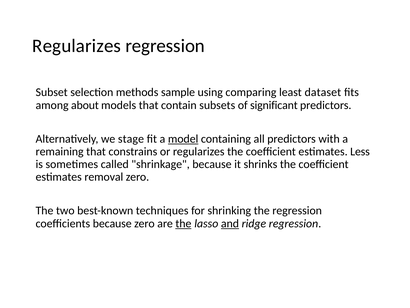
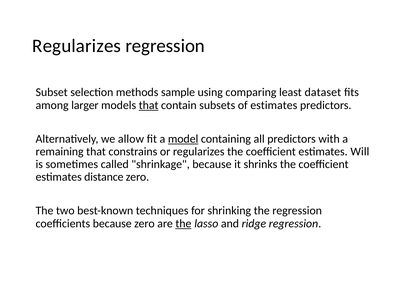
about: about -> larger (85, 105)
that underline: none -> present (149, 105)
of significant: significant -> estimates (274, 105)
stage: stage -> allow (131, 139)
Less: Less -> Will (360, 151)
removal: removal -> distance (104, 177)
and underline: present -> none (230, 223)
